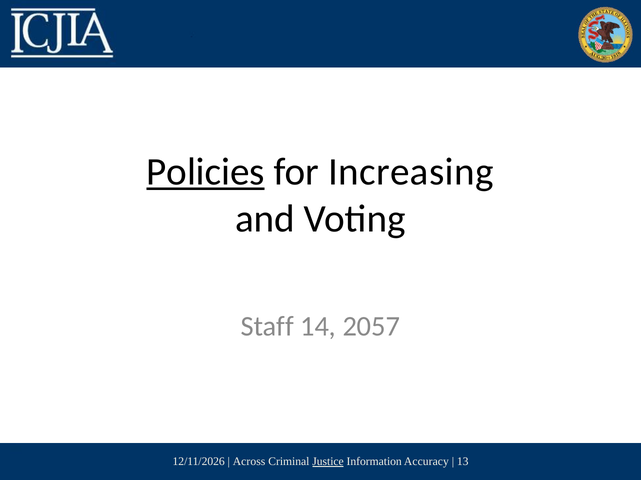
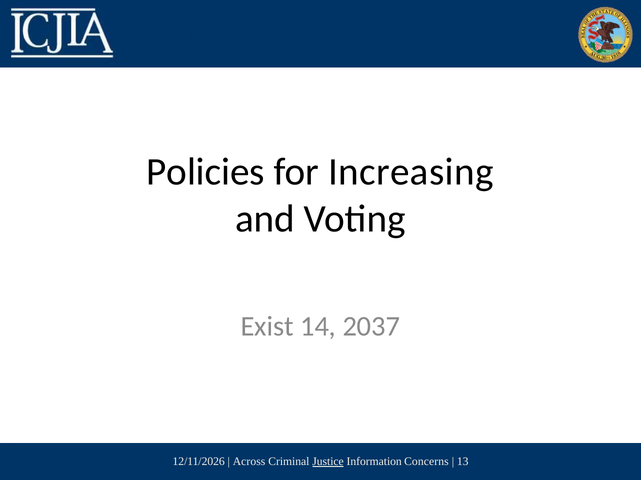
Policies underline: present -> none (206, 172)
Staff: Staff -> Exist (267, 327)
2057: 2057 -> 2037 (371, 327)
Accuracy: Accuracy -> Concerns (426, 462)
